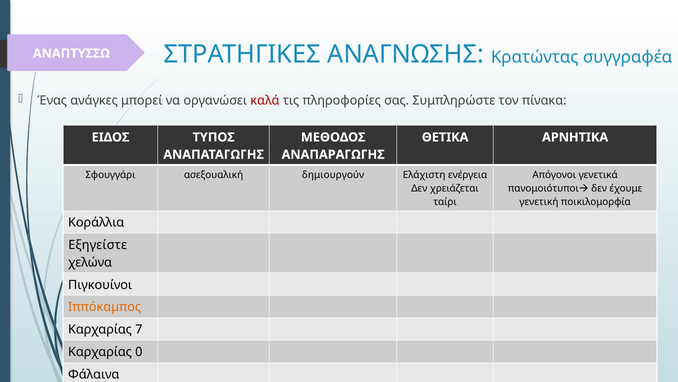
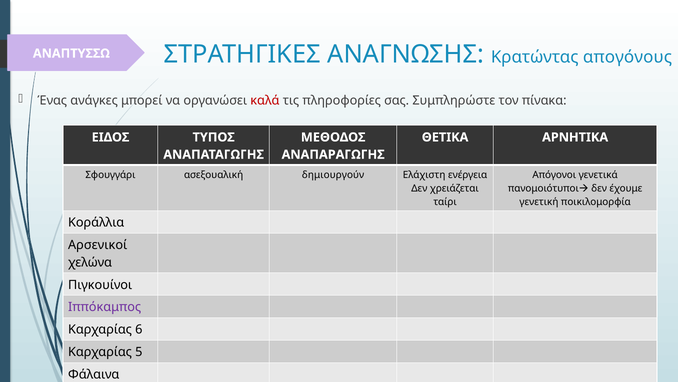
συγγραφέα: συγγραφέα -> απογόνους (628, 57)
Εξηγείστε: Εξηγείστε -> Αρσενικοί (98, 245)
Ιππόκαμπος colour: orange -> purple (105, 307)
7: 7 -> 6 (139, 329)
0: 0 -> 5 (139, 352)
